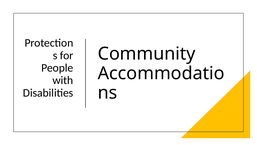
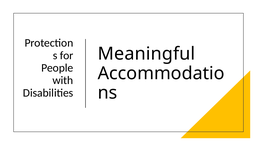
Community: Community -> Meaningful (146, 54)
